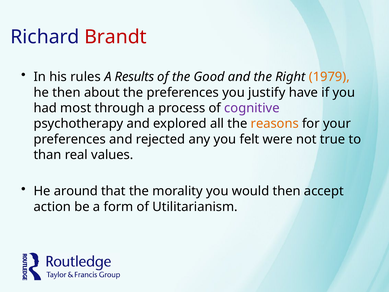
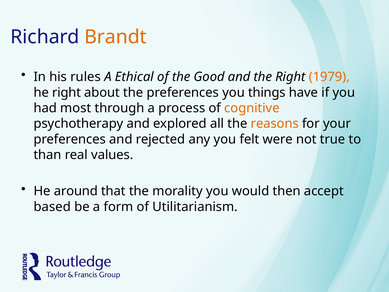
Brandt colour: red -> orange (116, 37)
Results: Results -> Ethical (134, 77)
he then: then -> right (67, 92)
justify: justify -> things (267, 92)
cognitive colour: purple -> orange (252, 108)
action: action -> based (52, 207)
